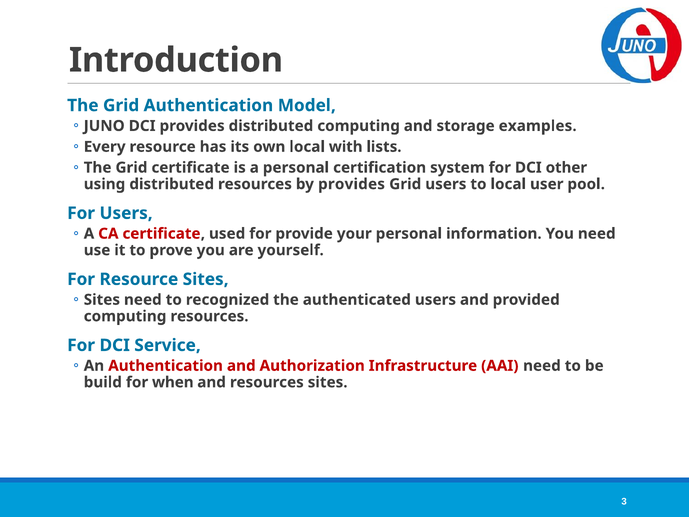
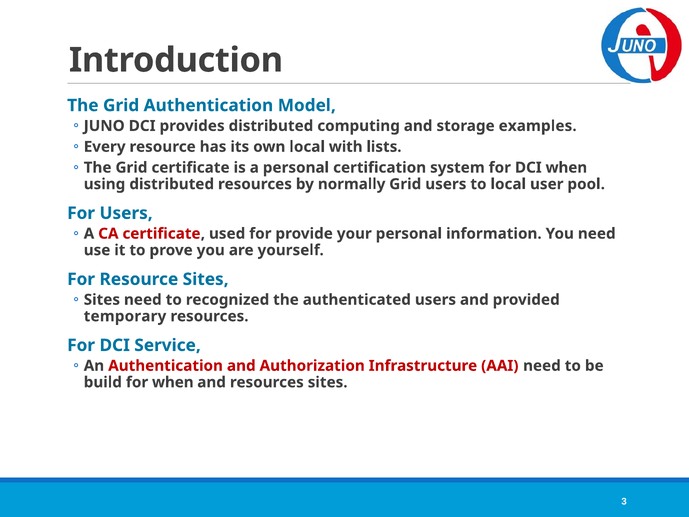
DCI other: other -> when (566, 168)
by provides: provides -> normally (352, 184)
computing: computing -> temporary (125, 316)
